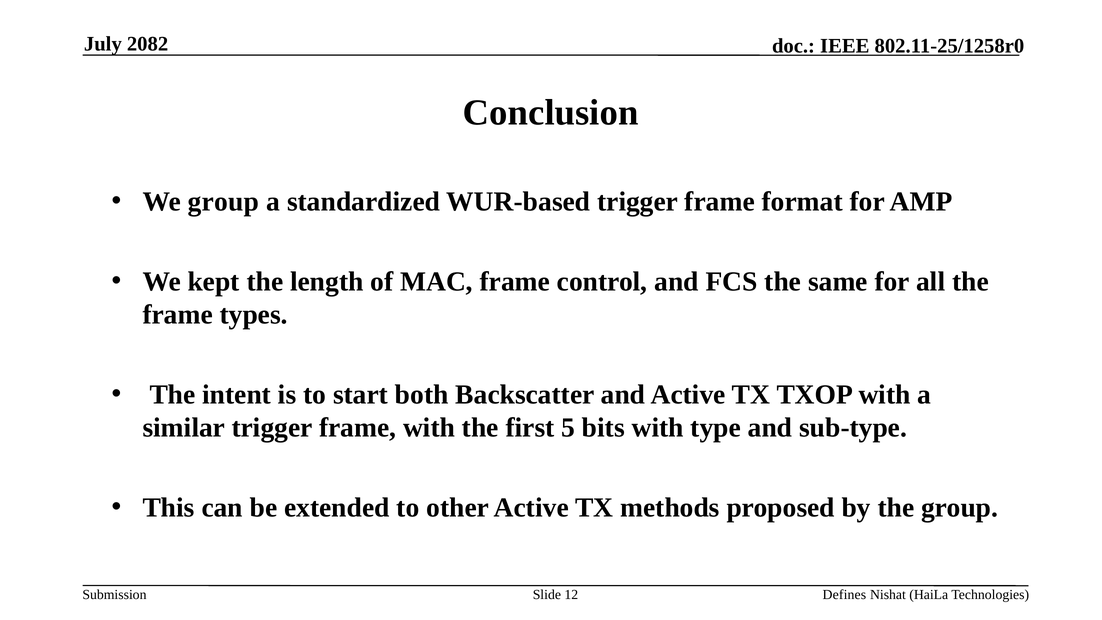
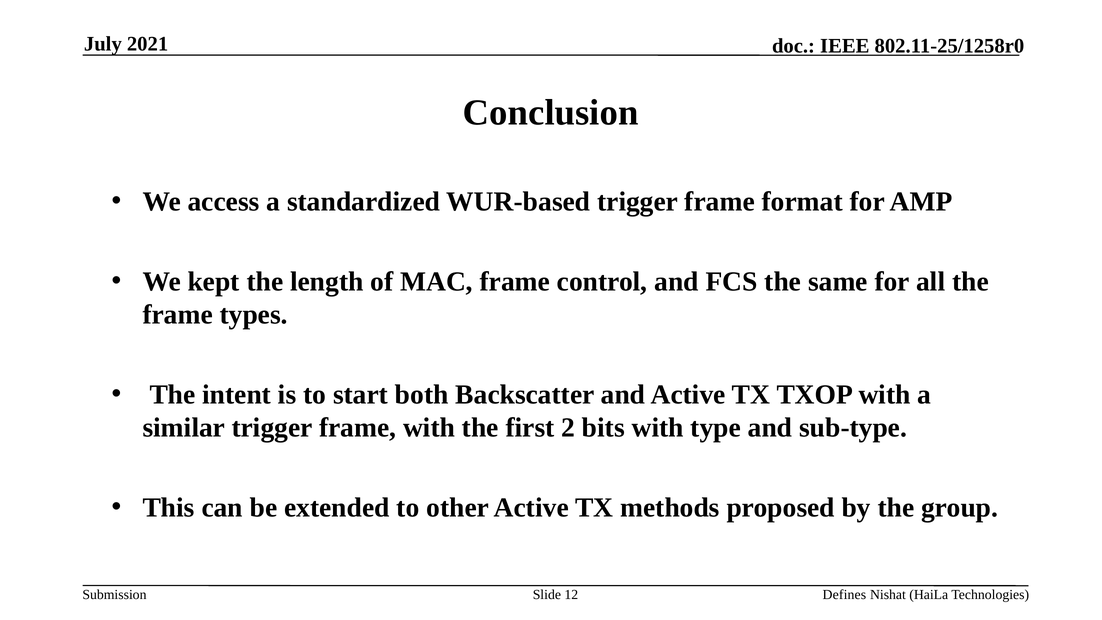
2082: 2082 -> 2021 (148, 44)
We group: group -> access (224, 202)
5: 5 -> 2 (568, 428)
